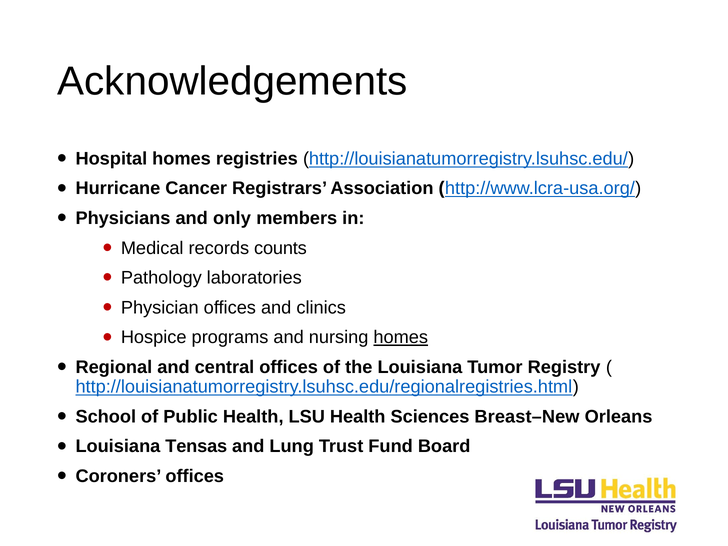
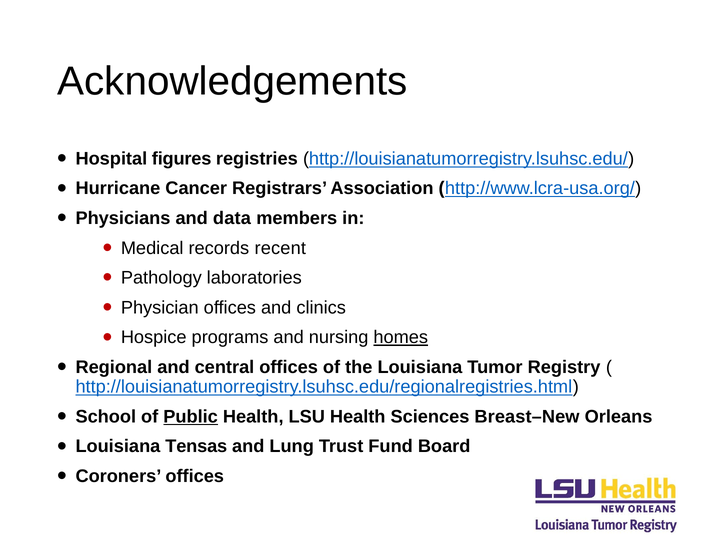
Hospital homes: homes -> figures (182, 159)
only: only -> data (232, 218)
counts: counts -> recent (280, 248)
Public underline: none -> present (191, 417)
